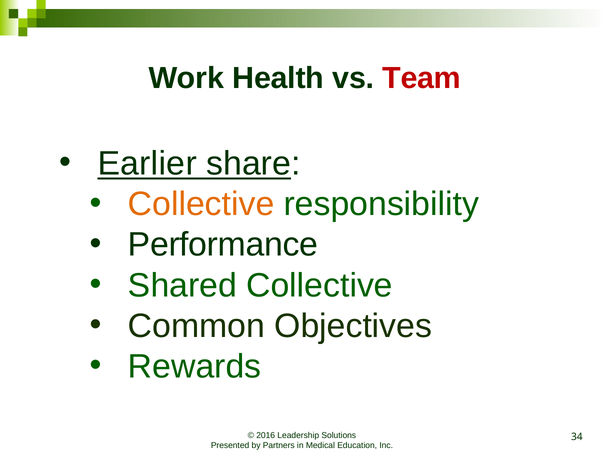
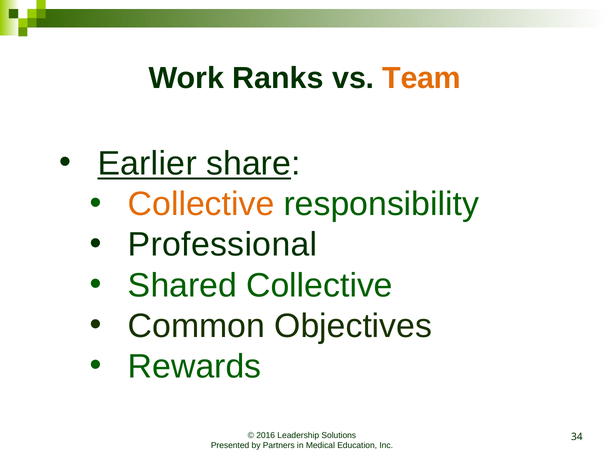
Health: Health -> Ranks (278, 78)
Team colour: red -> orange (422, 78)
Performance: Performance -> Professional (223, 245)
